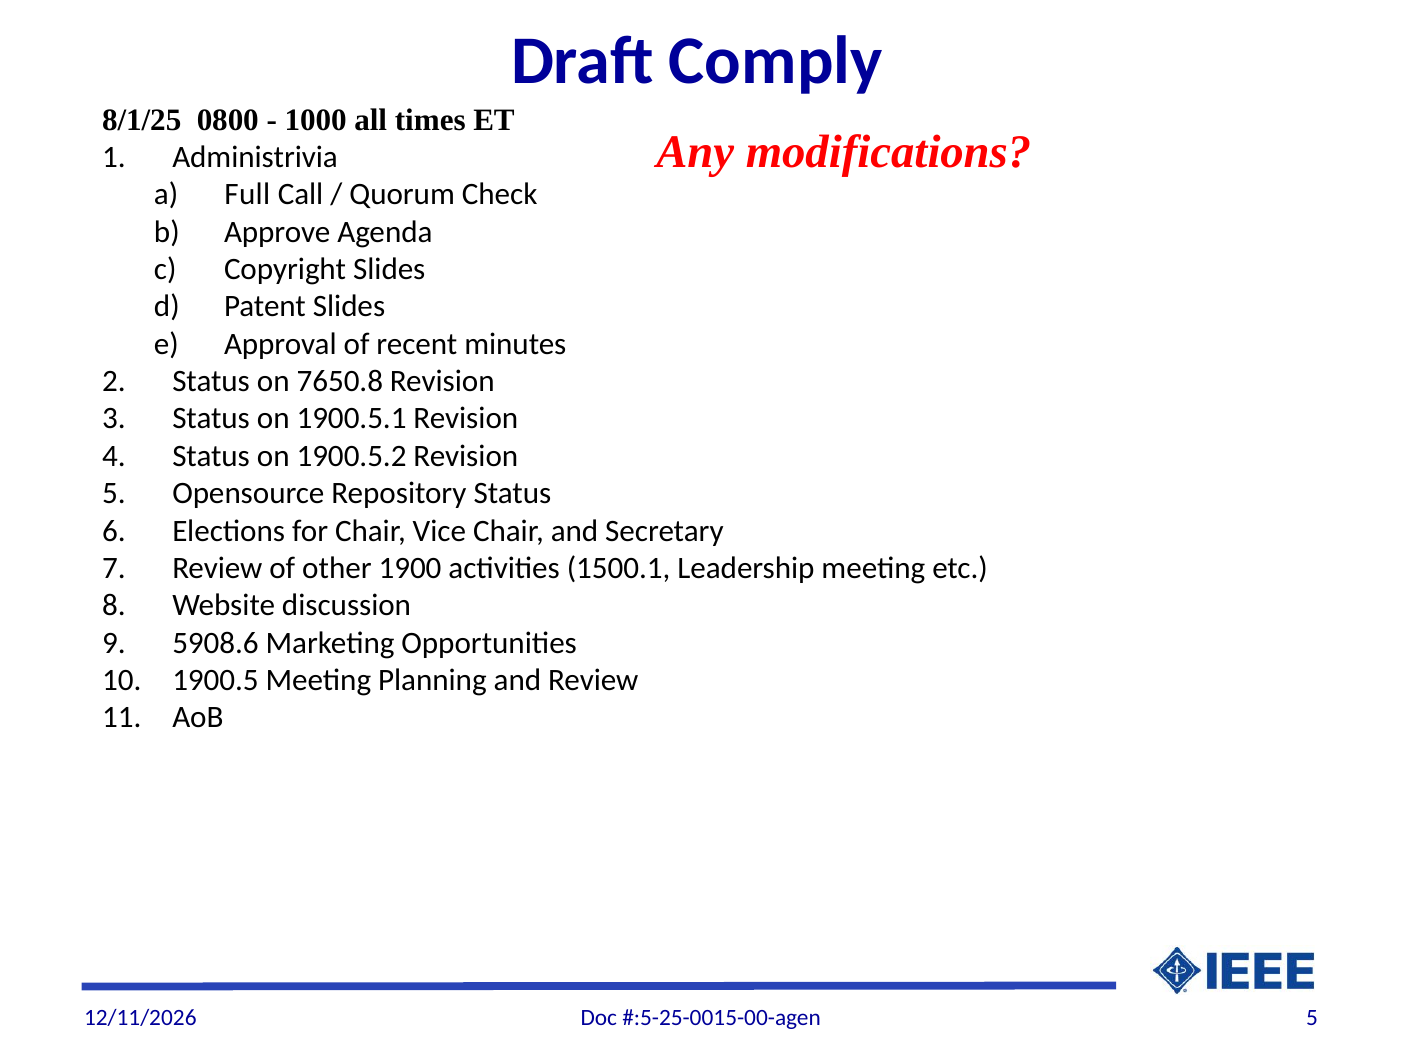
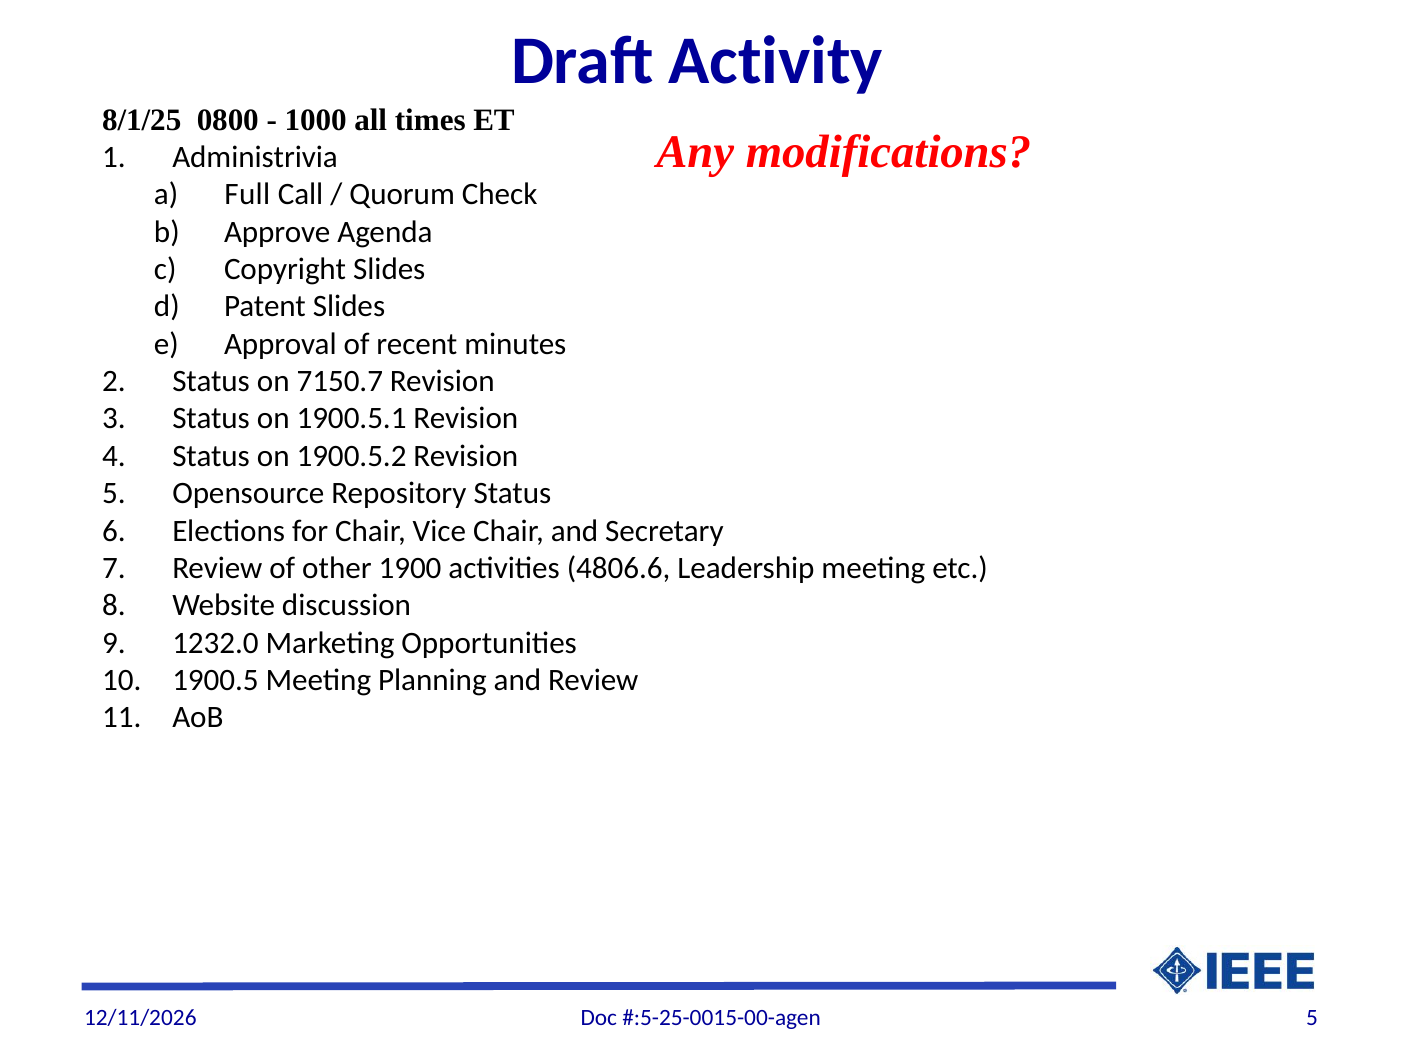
Comply: Comply -> Activity (776, 61)
7650.8: 7650.8 -> 7150.7 (340, 382)
1500.1: 1500.1 -> 4806.6 (619, 568)
5908.6: 5908.6 -> 1232.0 (215, 643)
